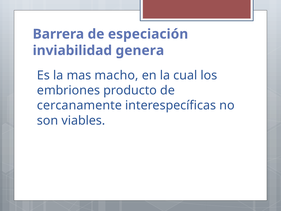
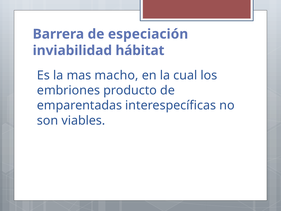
genera: genera -> hábitat (140, 50)
cercanamente: cercanamente -> emparentadas (79, 105)
